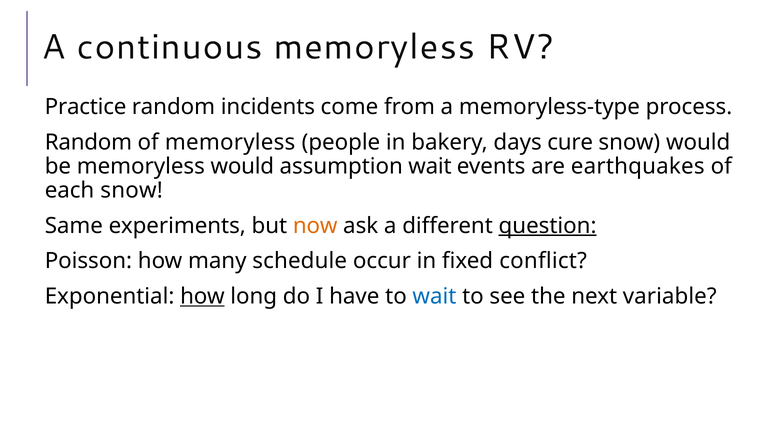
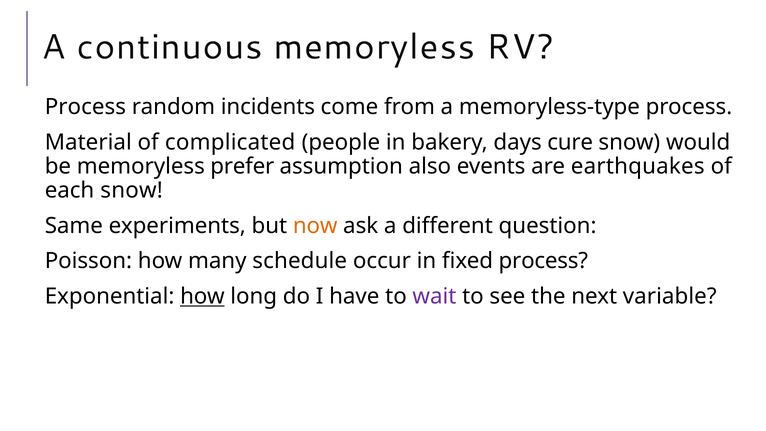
Practice: Practice -> Process (85, 107)
Random: Random -> Material (88, 142)
of memoryless: memoryless -> complicated (230, 142)
memoryless would: would -> prefer (242, 166)
assumption wait: wait -> also (430, 166)
question underline: present -> none (548, 226)
fixed conflict: conflict -> process (543, 261)
wait colour: blue -> purple (434, 296)
